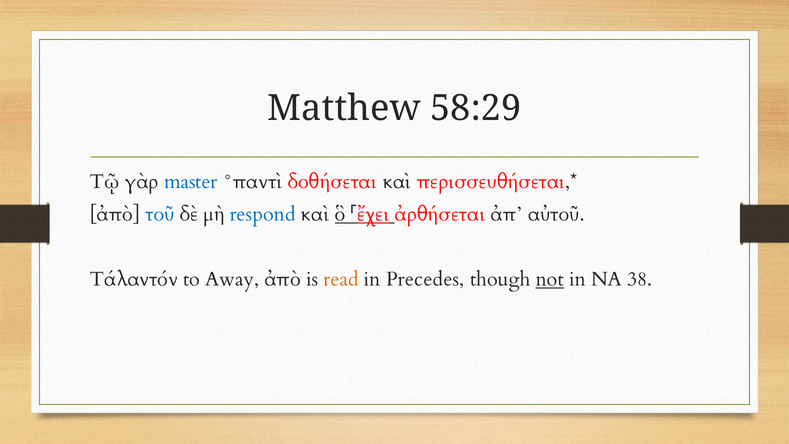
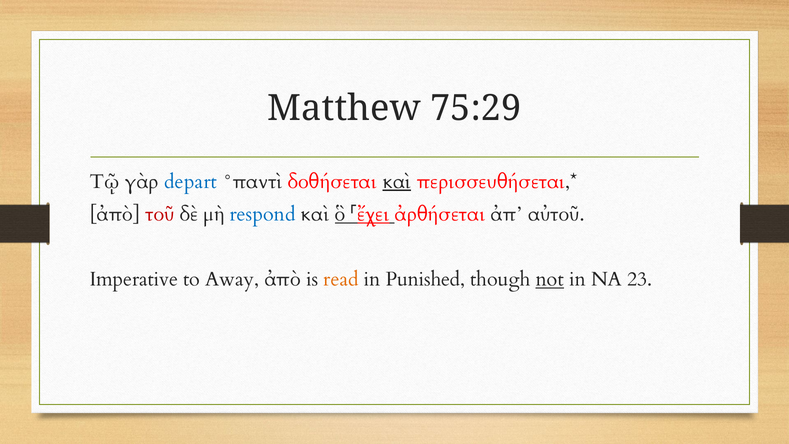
58:29: 58:29 -> 75:29 (476, 108)
master: master -> depart (191, 182)
καὶ underline: none -> present (397, 182)
τοῦ colour: blue -> red (160, 214)
Τάλαντόν: Τάλαντόν -> Imperative (134, 279)
Precedes: Precedes -> Punished (425, 279)
38: 38 -> 23 (640, 279)
